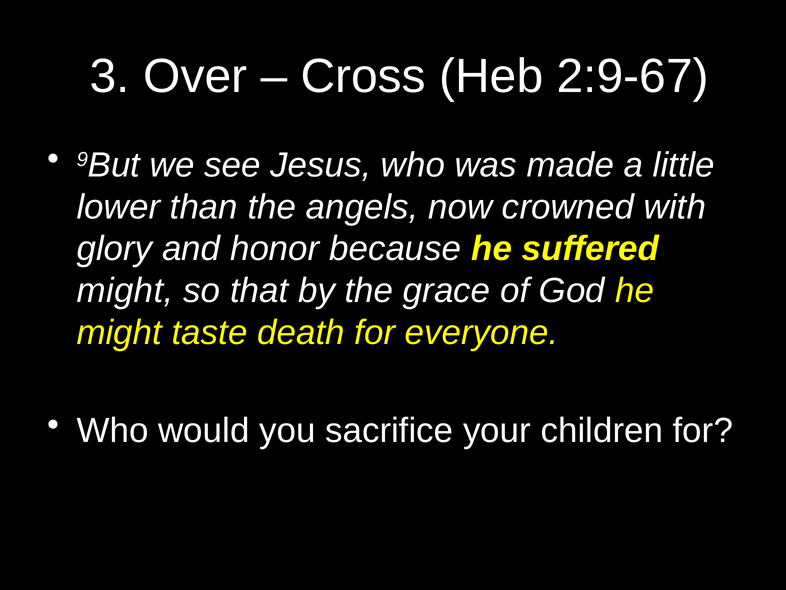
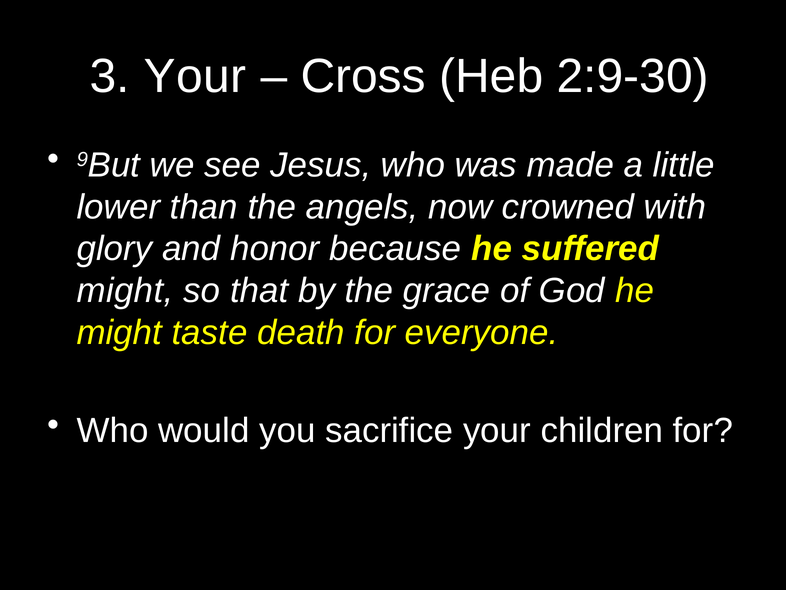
33 Over: Over -> Your (195, 76)
2:9-67: 2:9-67 -> 2:9-30 (633, 76)
